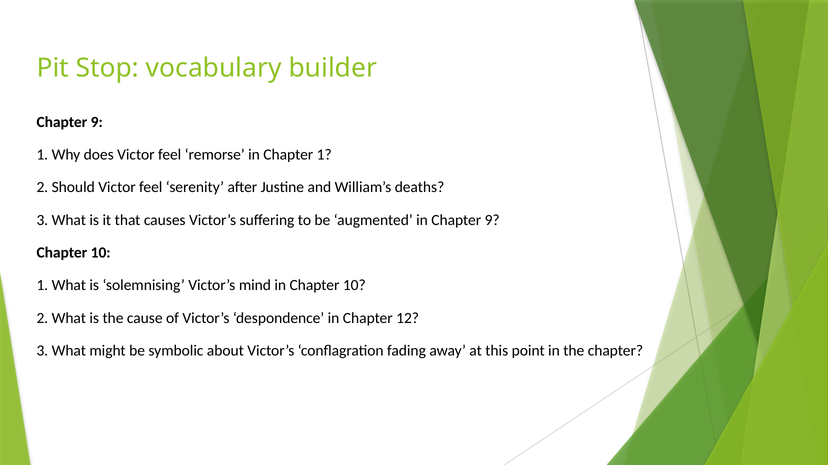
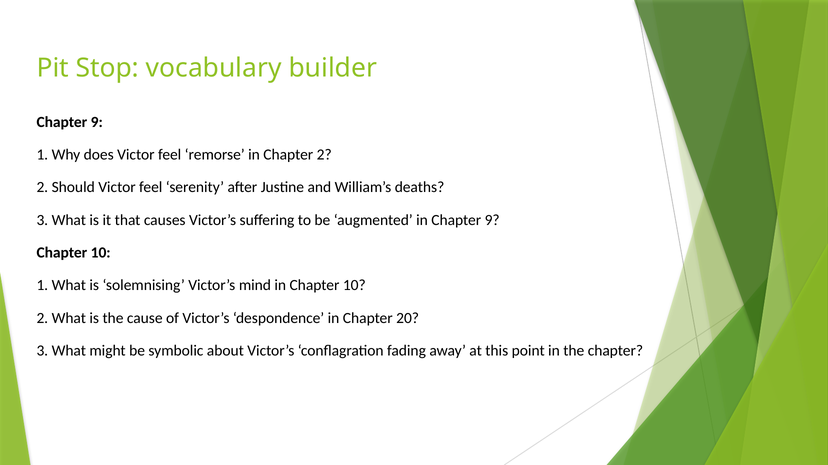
Chapter 1: 1 -> 2 (324, 155)
12: 12 -> 20 (408, 318)
